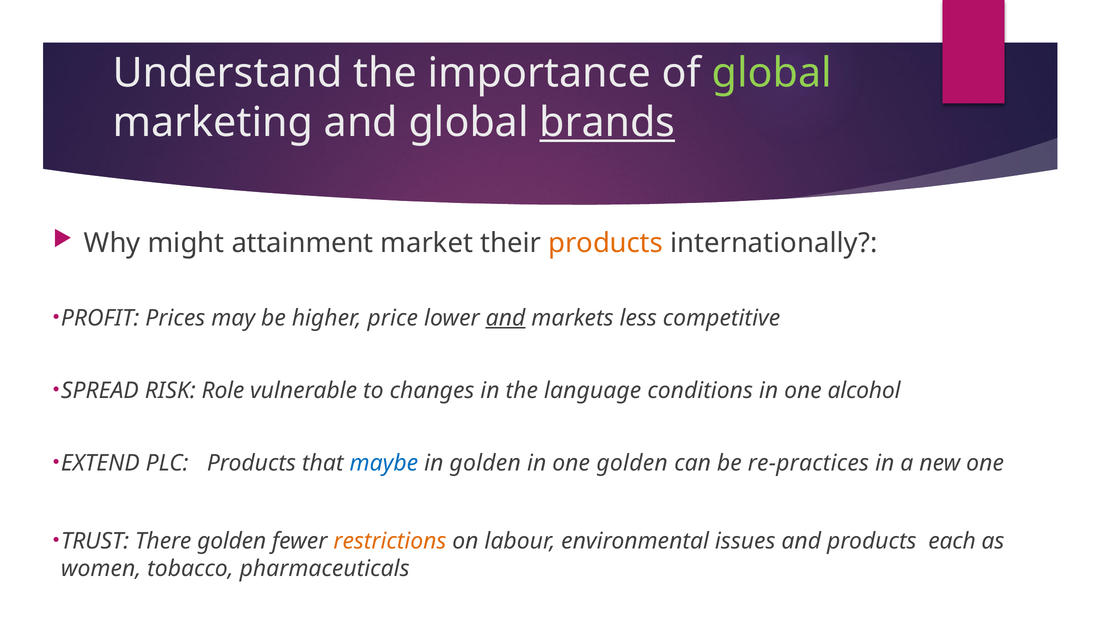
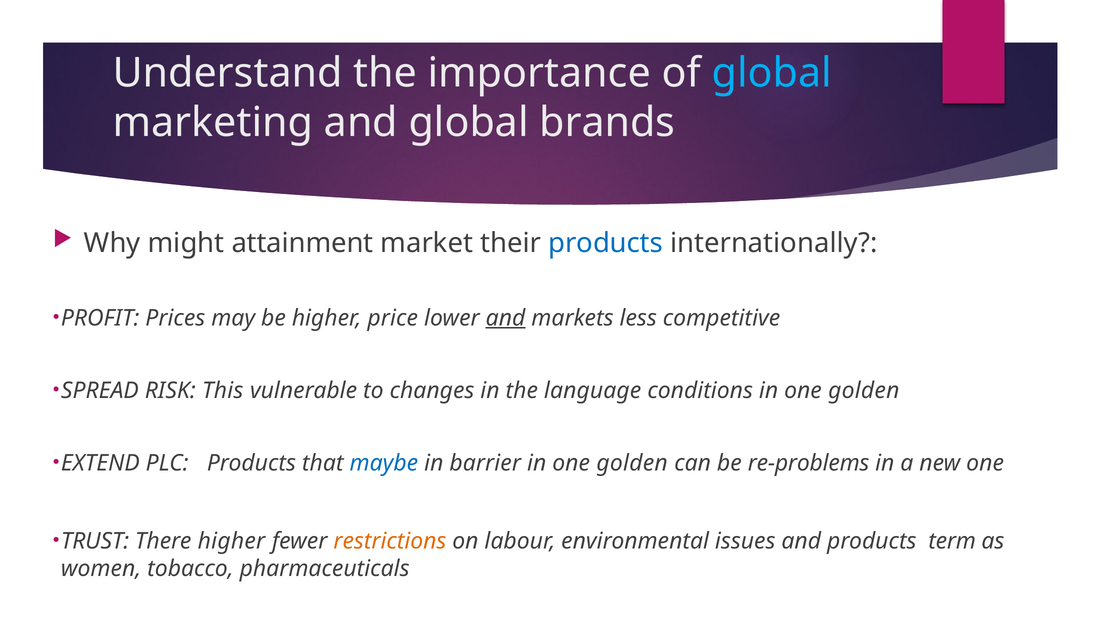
global colour: light green -> light blue (772, 73)
brands underline: present -> none (607, 123)
products colour: orange -> blue (606, 243)
Role: Role -> This (223, 390)
conditions in one alcohol: alcohol -> golden (864, 390)
in golden: golden -> barrier (485, 463)
re-practices: re-practices -> re-problems (809, 463)
There golden: golden -> higher (231, 541)
each: each -> term (952, 541)
